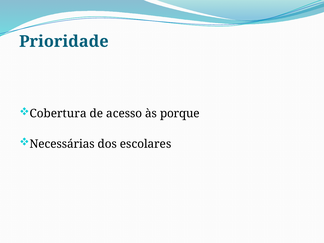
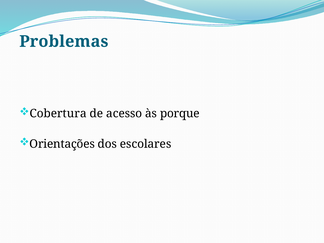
Prioridade: Prioridade -> Problemas (64, 41)
Necessárias: Necessárias -> Orientações (62, 144)
